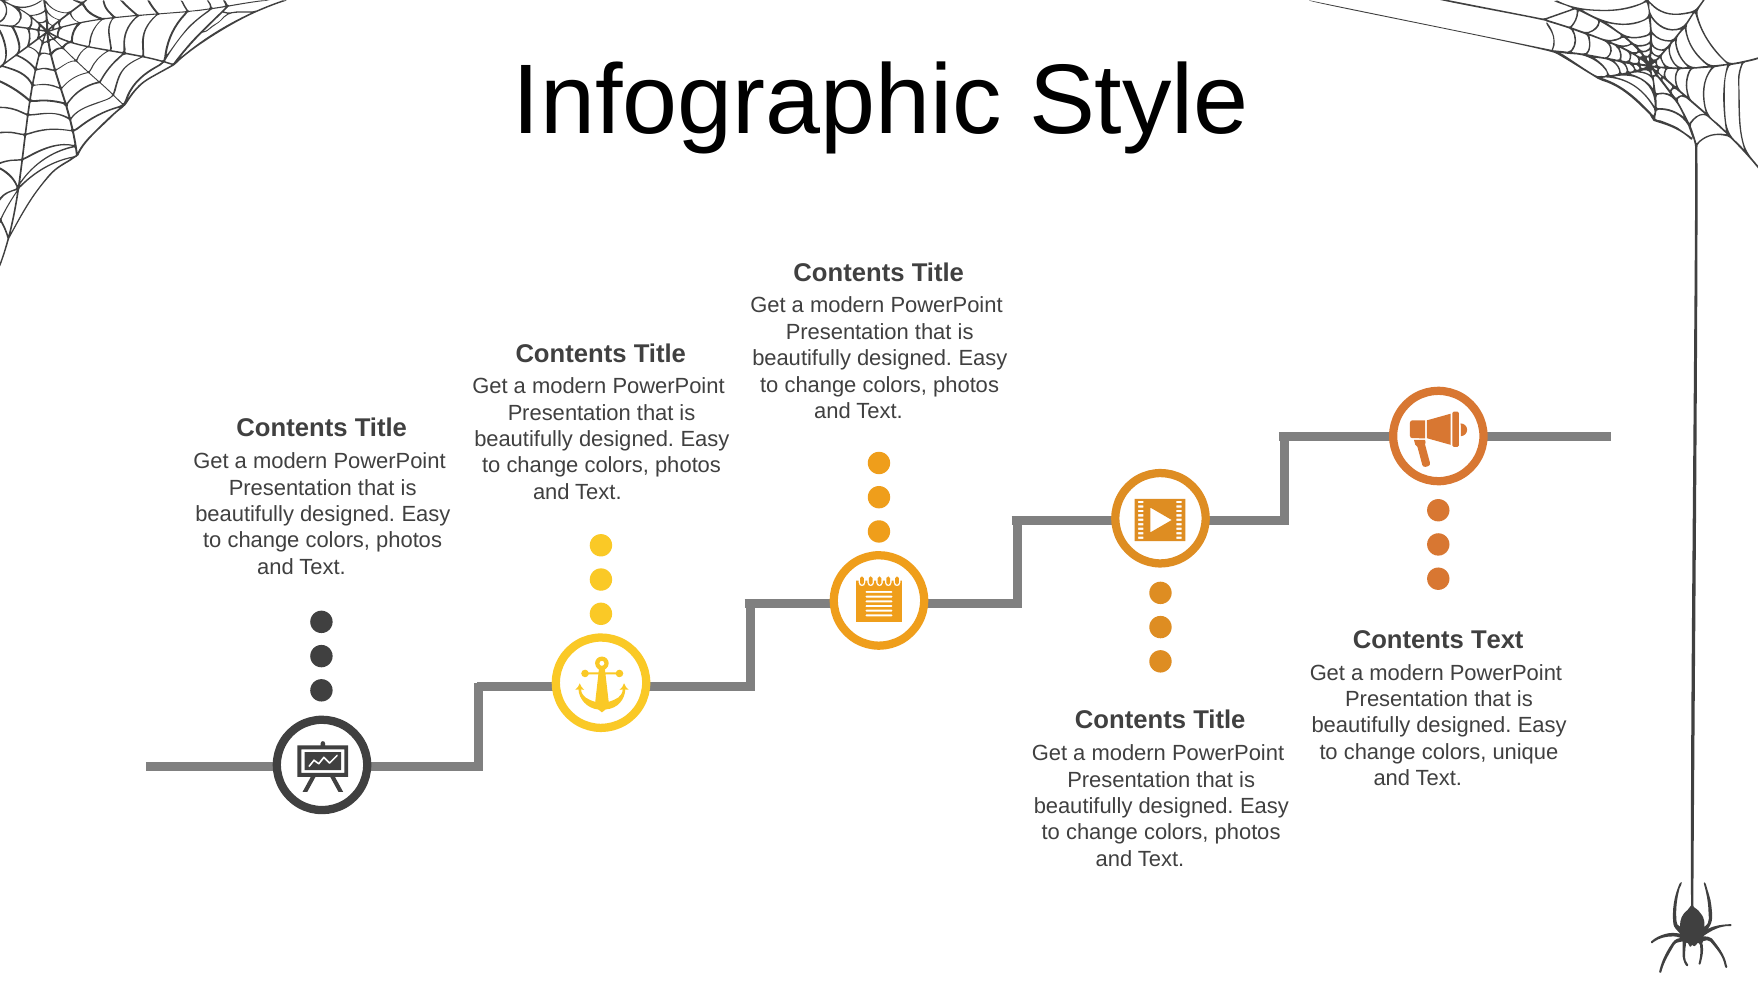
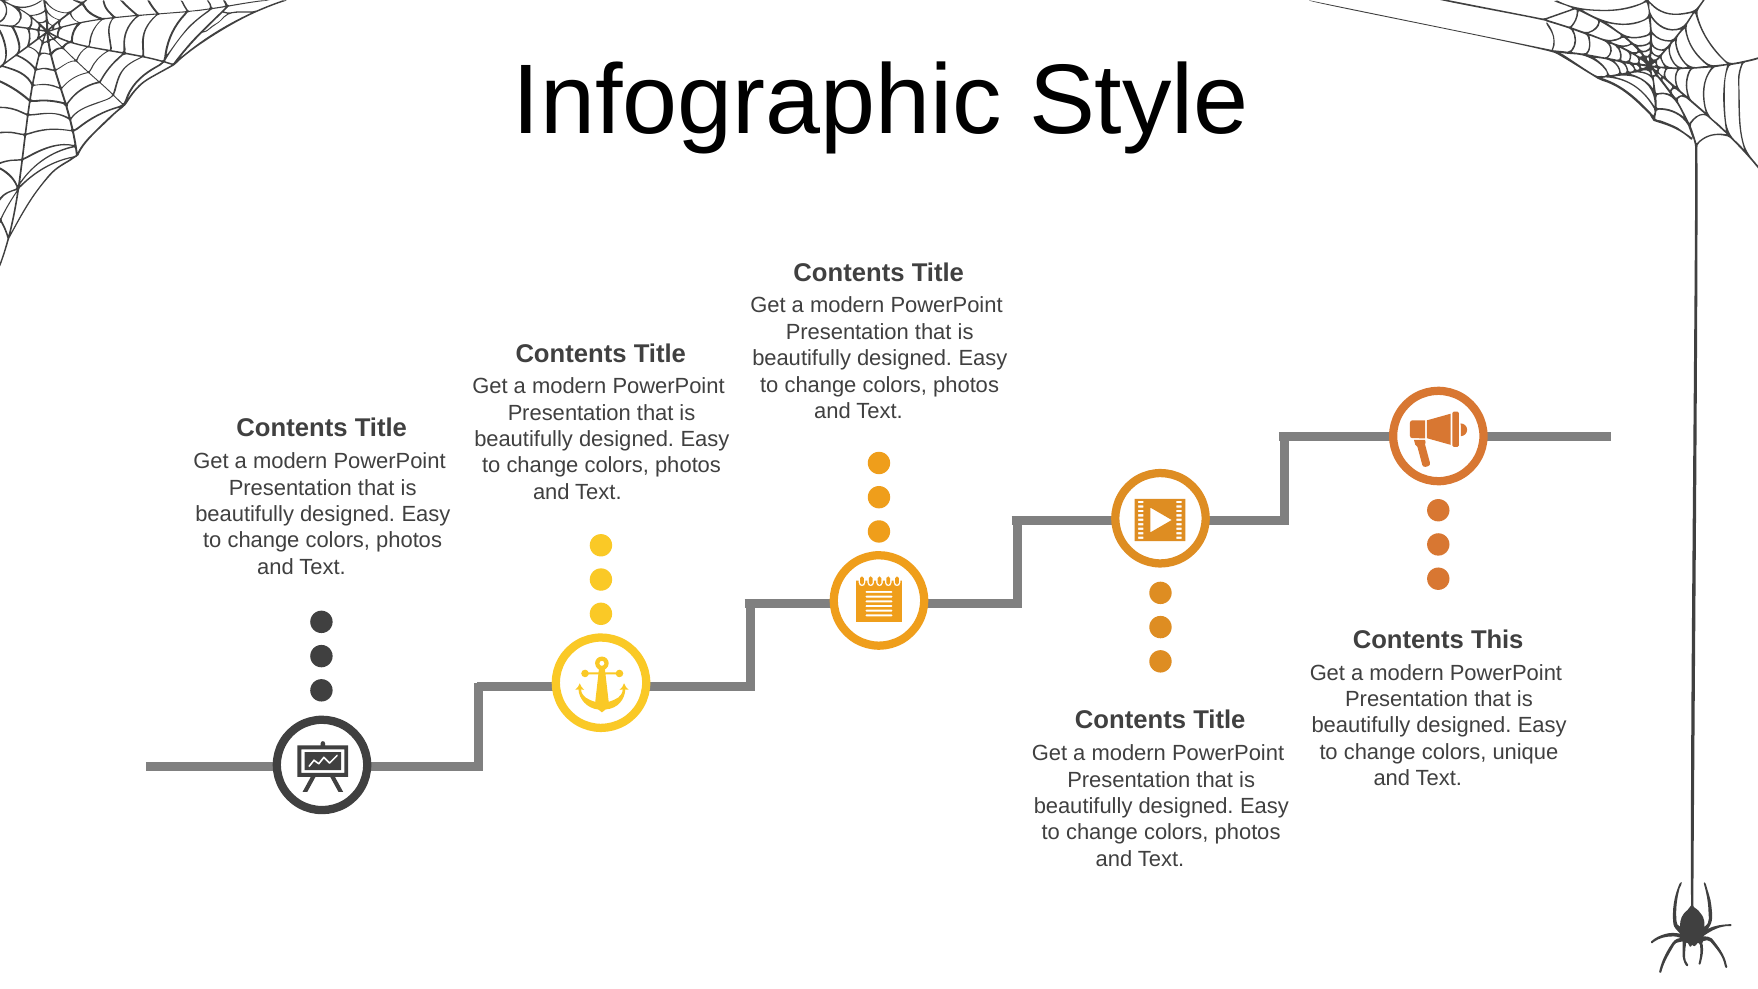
Contents Text: Text -> This (1497, 640)
